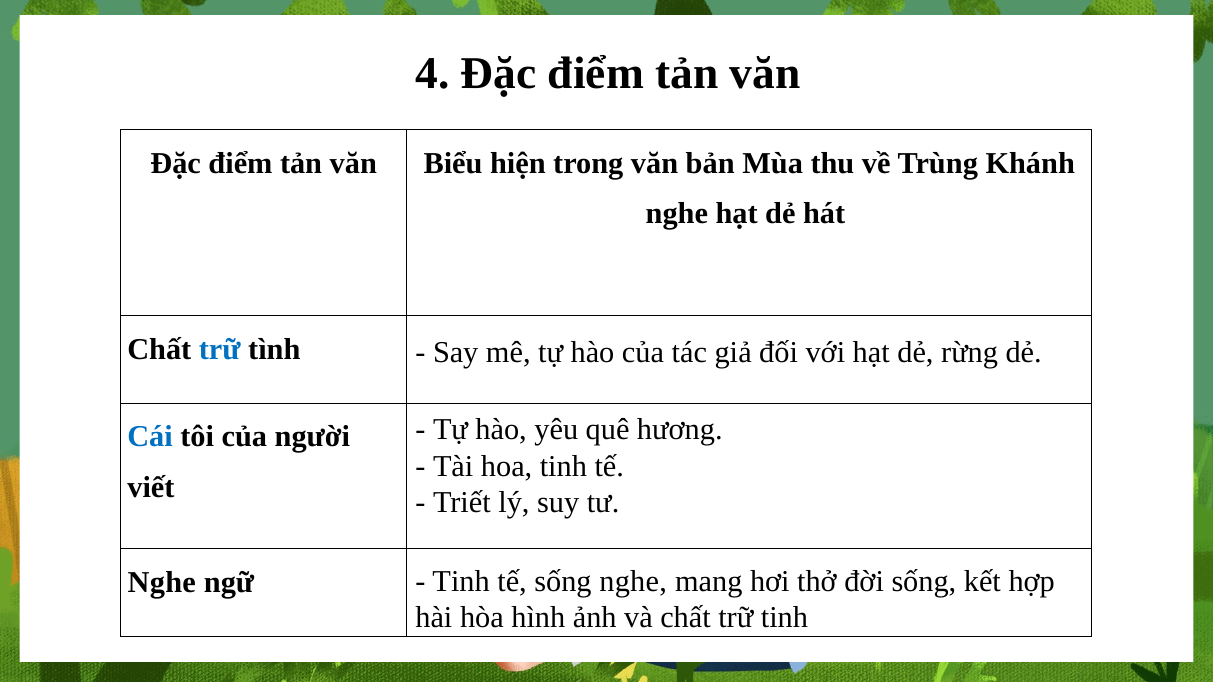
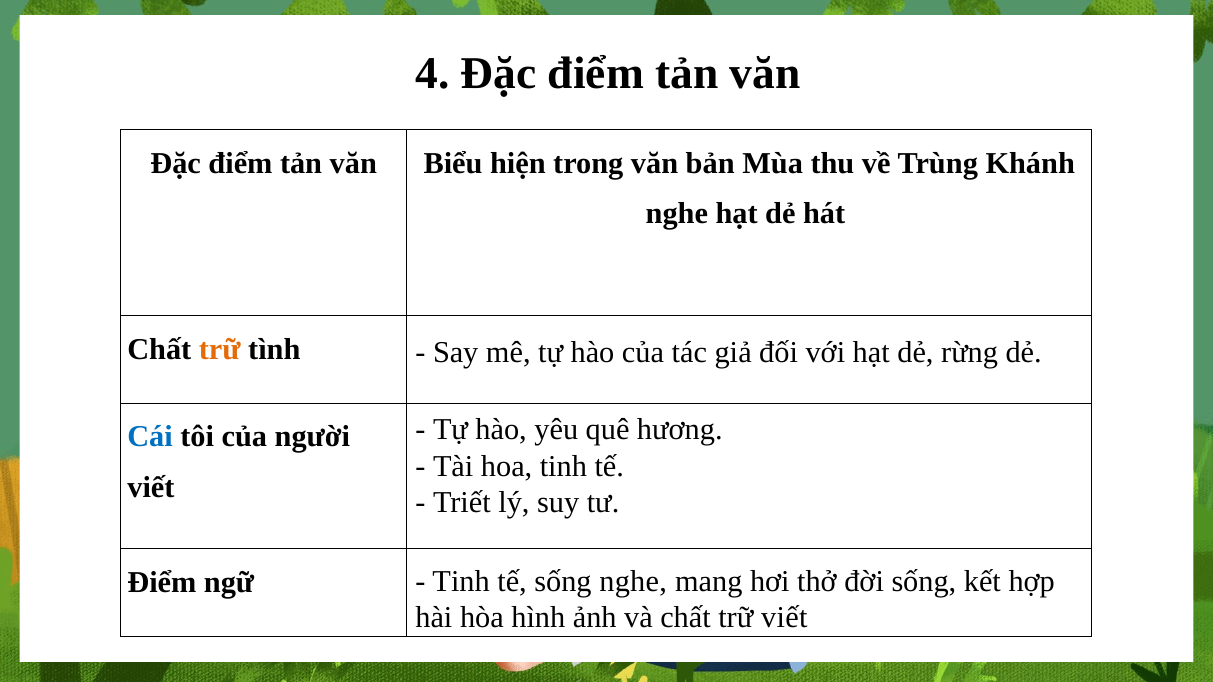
trữ colour: blue -> orange (220, 350)
Nghe: Nghe -> Điểm (162, 583)
trữ tinh: tinh -> viết (784, 618)
